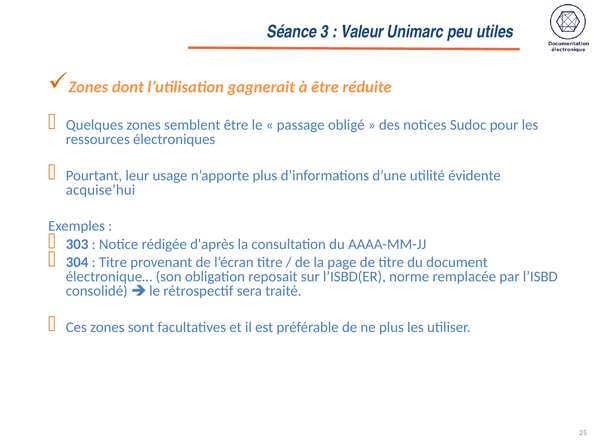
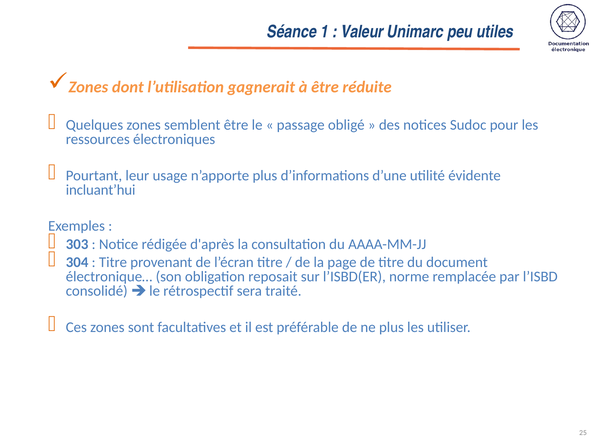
3: 3 -> 1 (325, 32)
acquise’hui: acquise’hui -> incluant’hui (101, 190)
